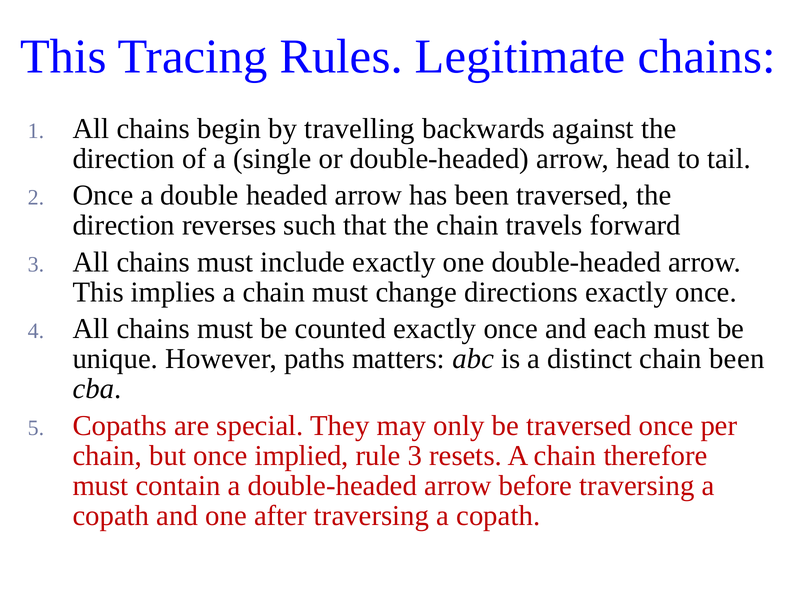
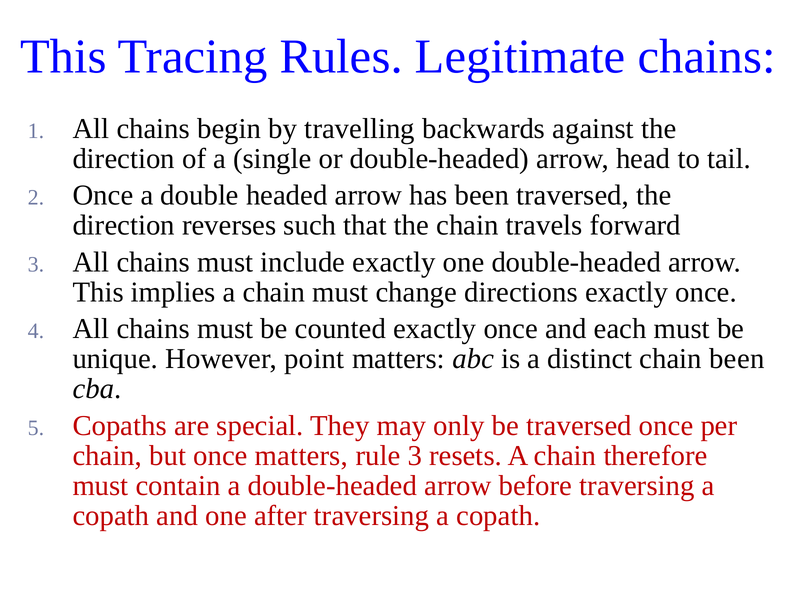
paths: paths -> point (314, 359)
once implied: implied -> matters (301, 455)
